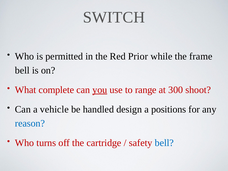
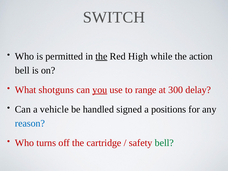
the underline: none -> present (101, 56)
Prior: Prior -> High (138, 56)
frame: frame -> action (201, 56)
complete: complete -> shotguns (56, 90)
shoot: shoot -> delay (198, 90)
design: design -> signed (129, 109)
bell colour: blue -> green (164, 143)
